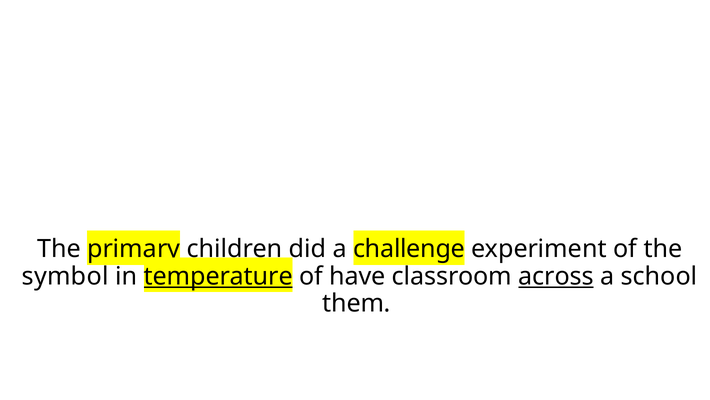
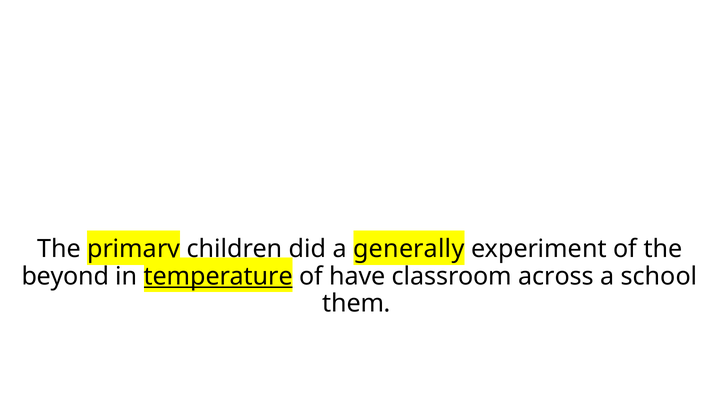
challenge: challenge -> generally (409, 249)
symbol: symbol -> beyond (65, 276)
across underline: present -> none (556, 276)
